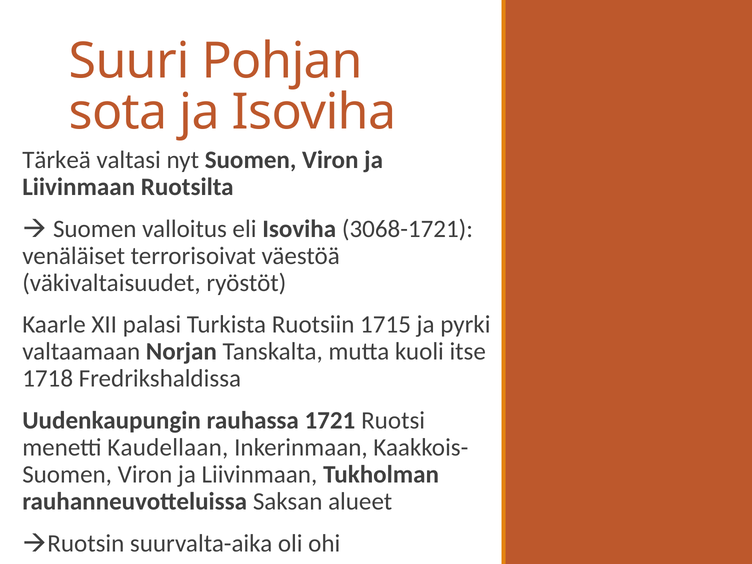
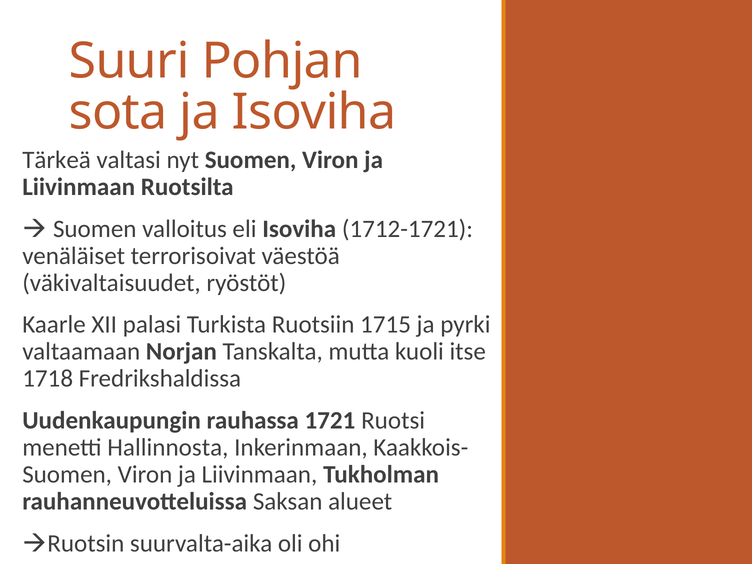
3068-1721: 3068-1721 -> 1712-1721 (407, 229)
Kaudellaan: Kaudellaan -> Hallinnosta (168, 447)
